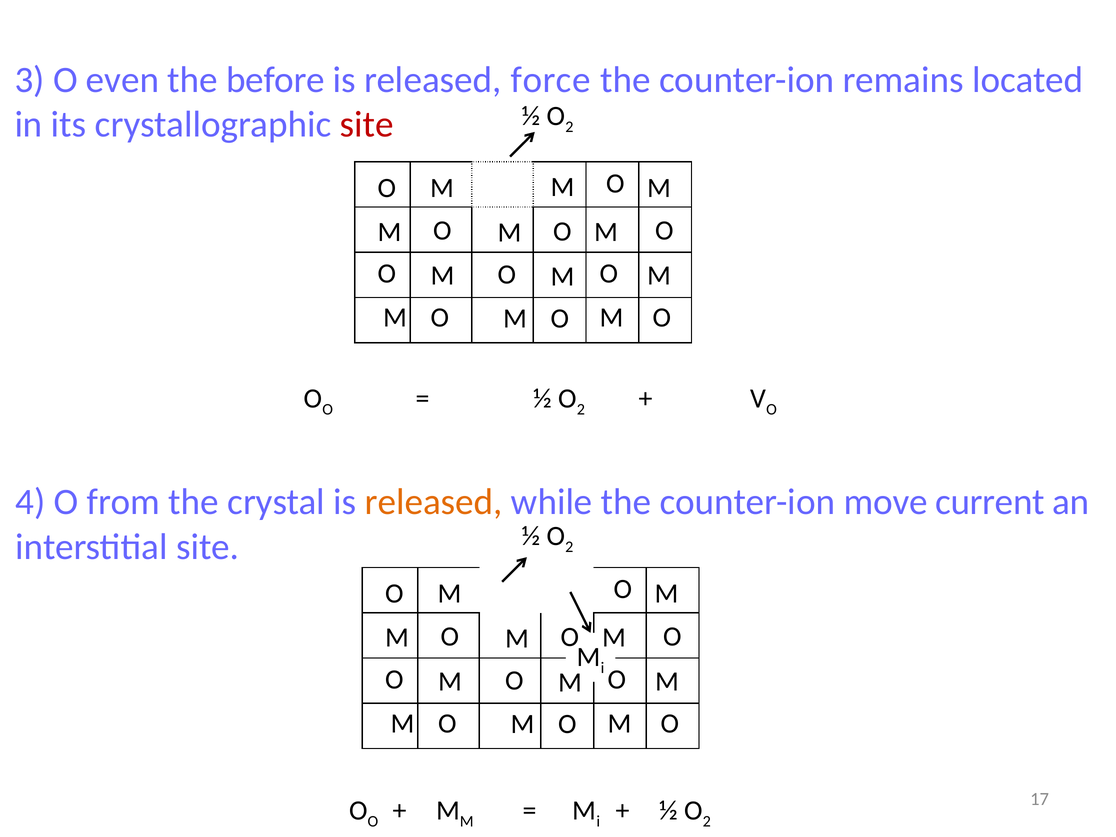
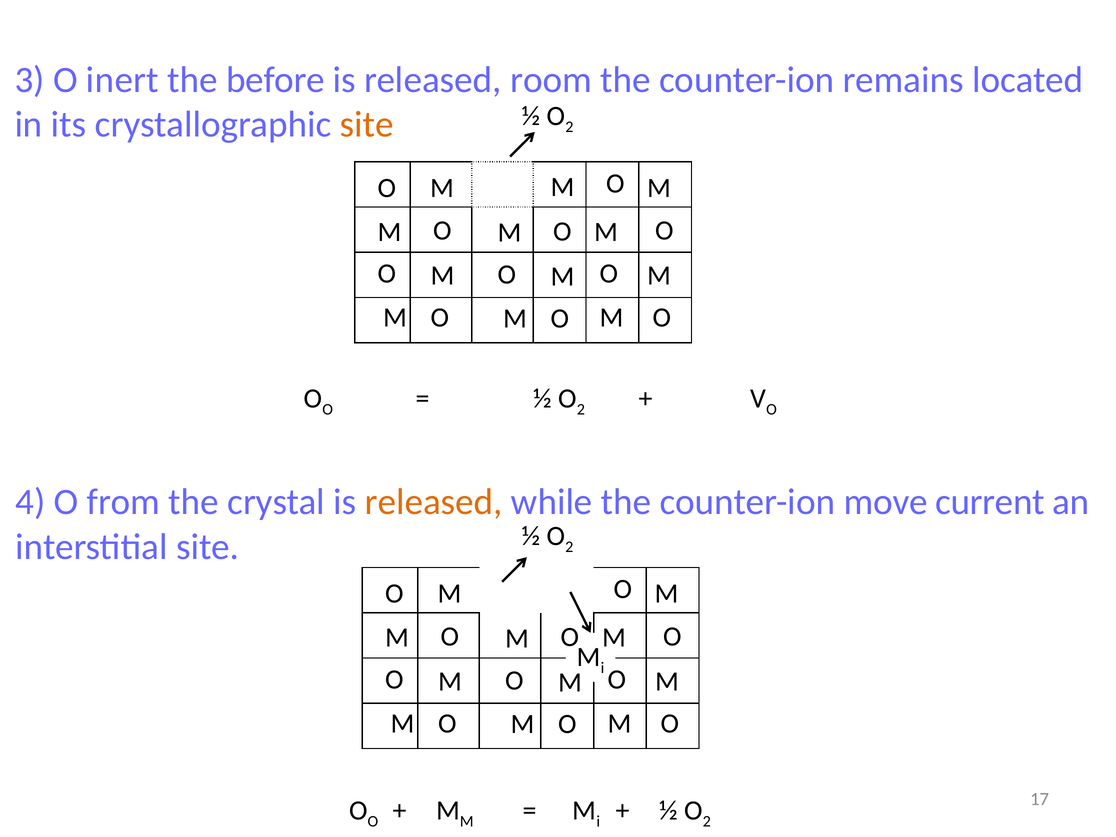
even: even -> inert (122, 80)
force: force -> room (551, 80)
site colour: red -> orange (367, 124)
